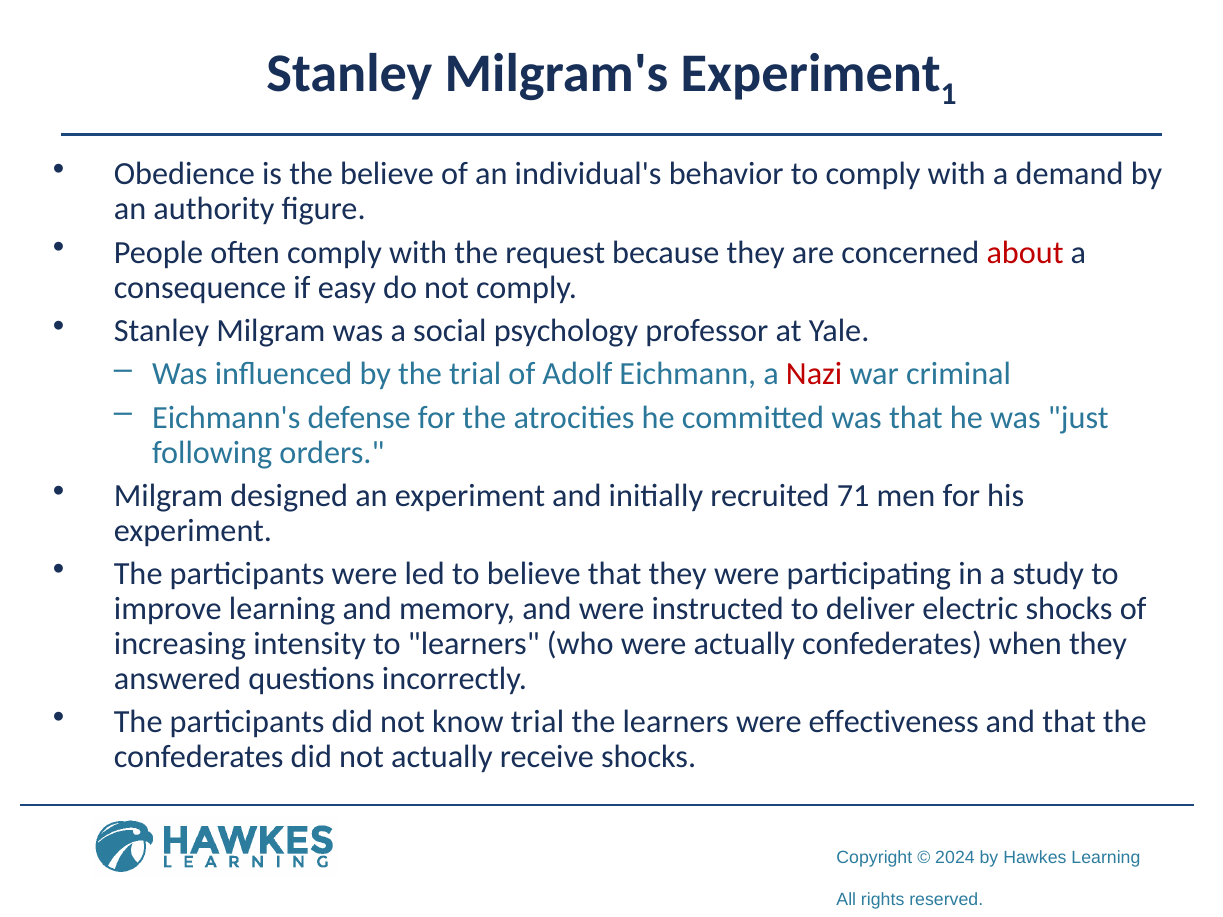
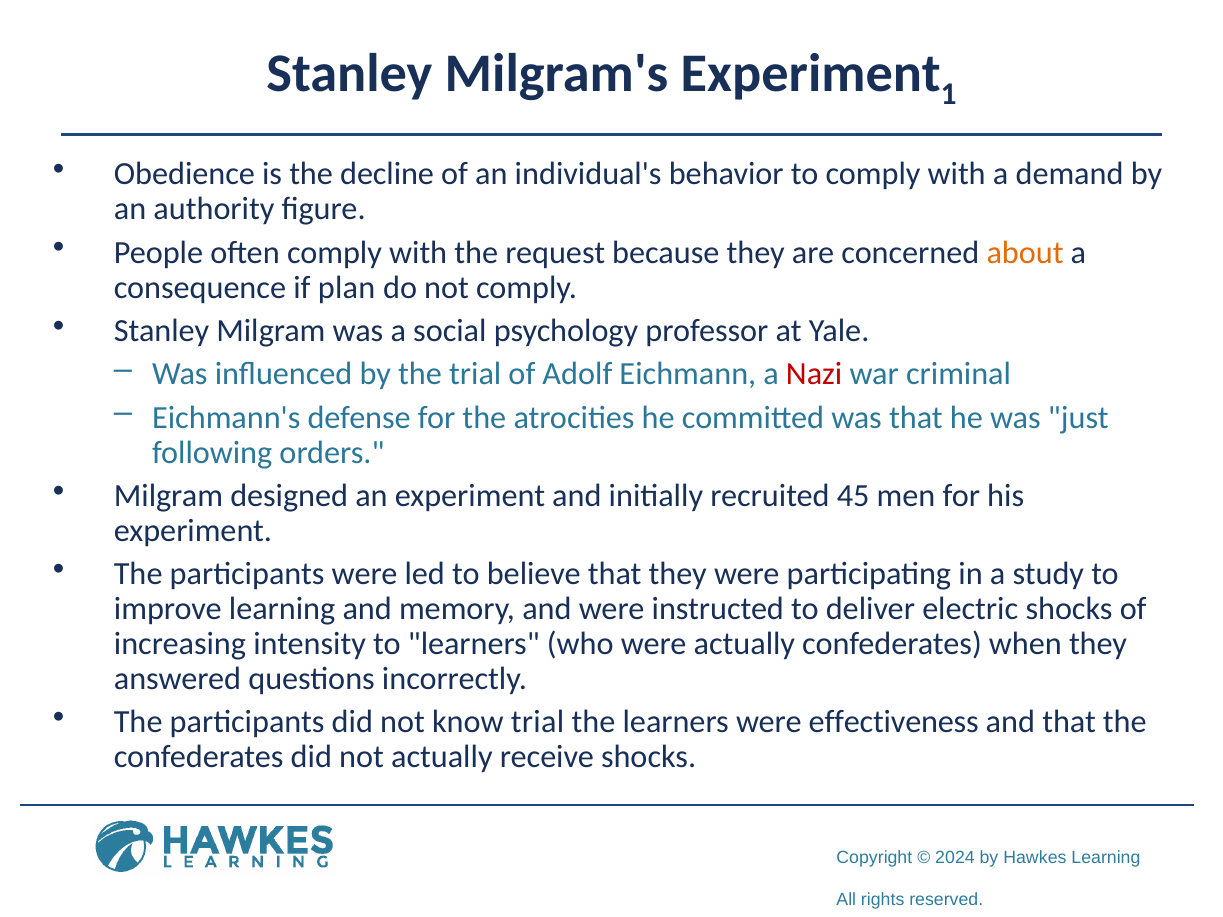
the believe: believe -> decline (387, 174)
about colour: red -> orange (1025, 253)
easy: easy -> plan (347, 288)
71: 71 -> 45 (853, 496)
